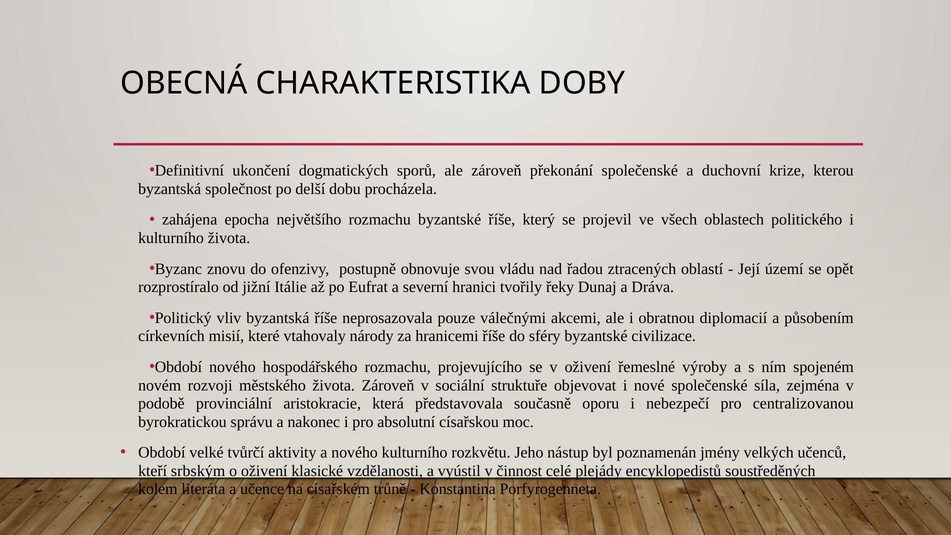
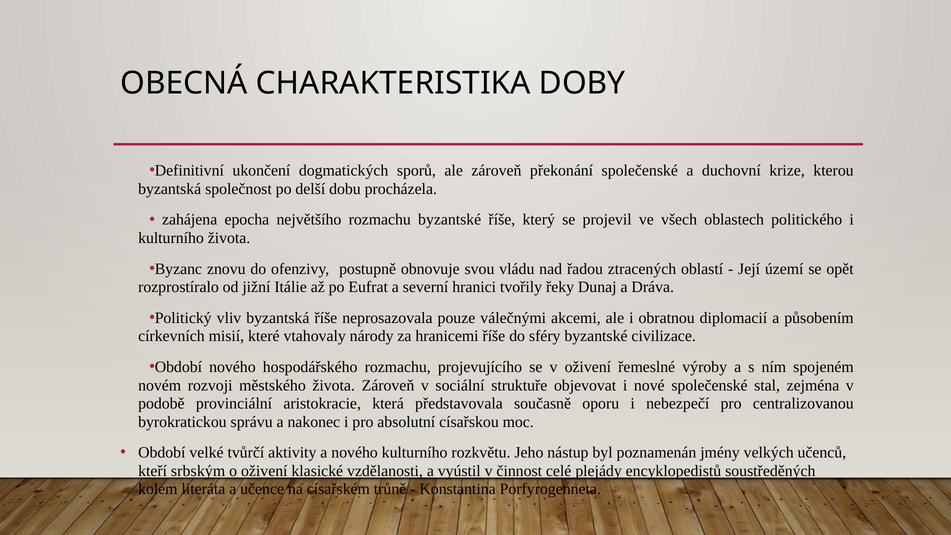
síla: síla -> stal (767, 385)
